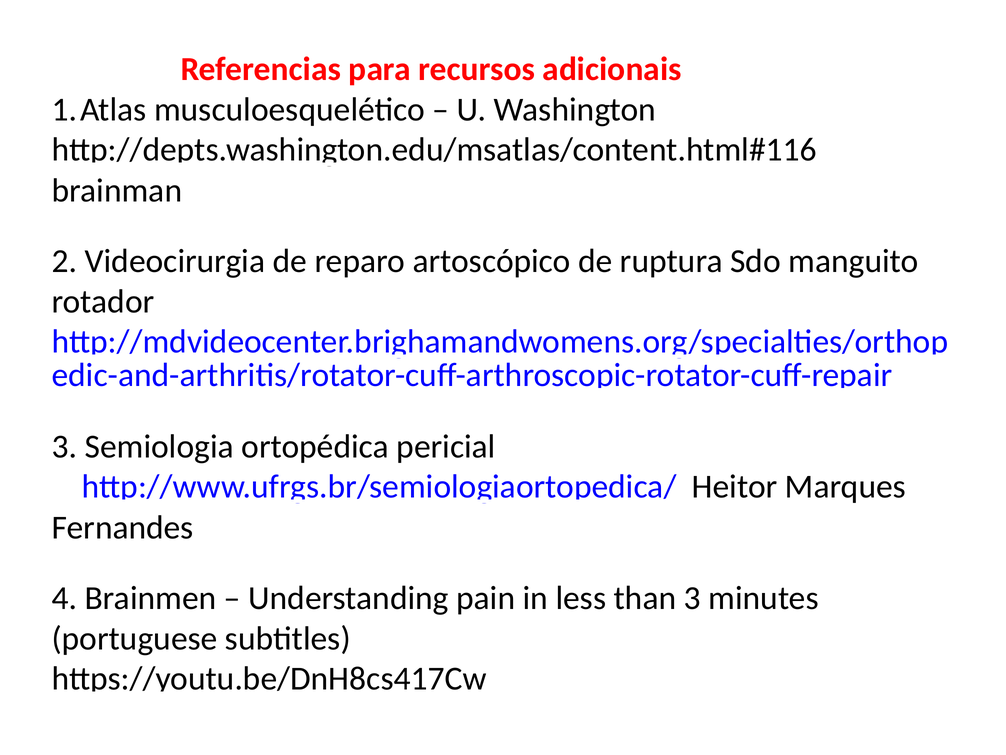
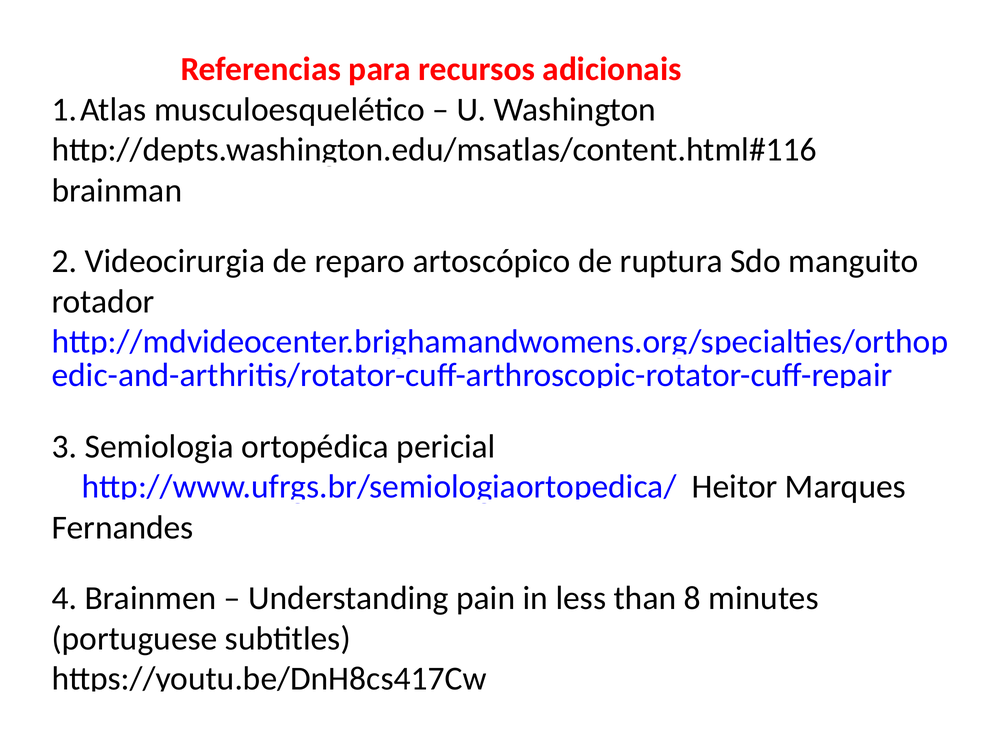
than 3: 3 -> 8 (692, 598)
